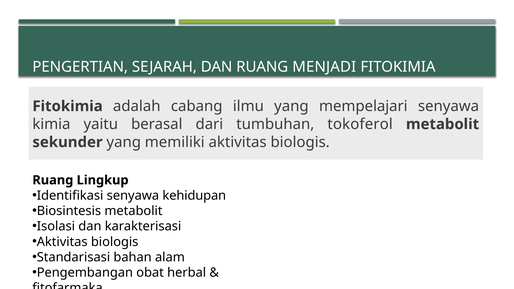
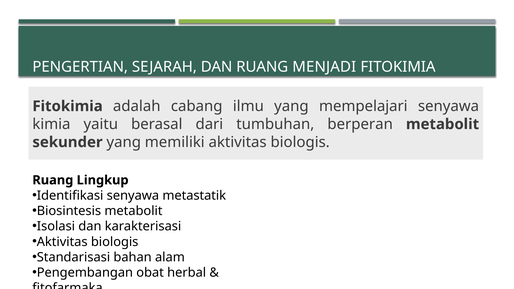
tokoferol: tokoferol -> berperan (360, 124)
kehidupan: kehidupan -> metastatik (194, 196)
